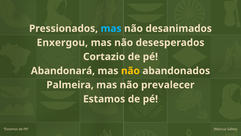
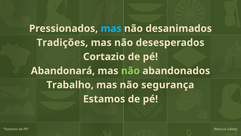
Enxergou: Enxergou -> Tradições (62, 42)
não colour: yellow -> light green (130, 71)
Palmeira: Palmeira -> Trabalho (70, 85)
prevalecer: prevalecer -> segurança (168, 85)
